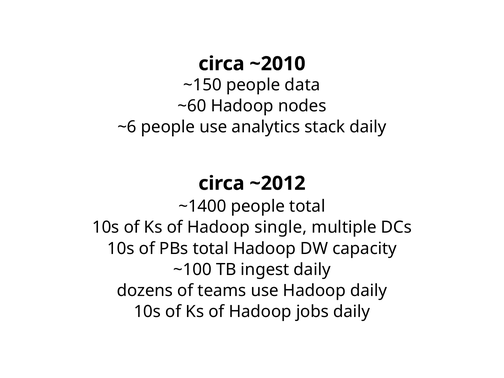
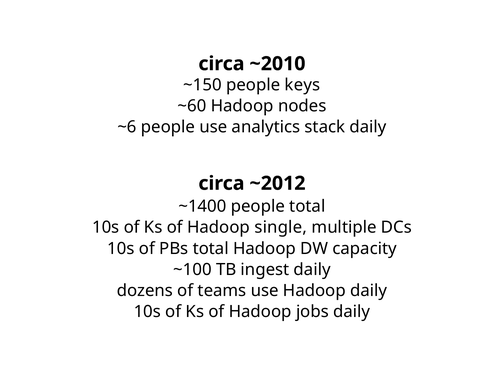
data: data -> keys (302, 85)
